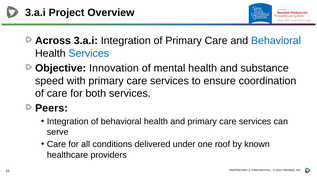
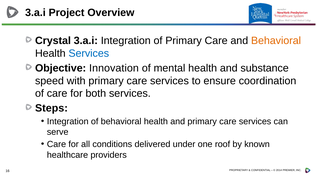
Across: Across -> Crystal (53, 41)
Behavioral colour: blue -> orange (276, 41)
Peers: Peers -> Steps (51, 108)
